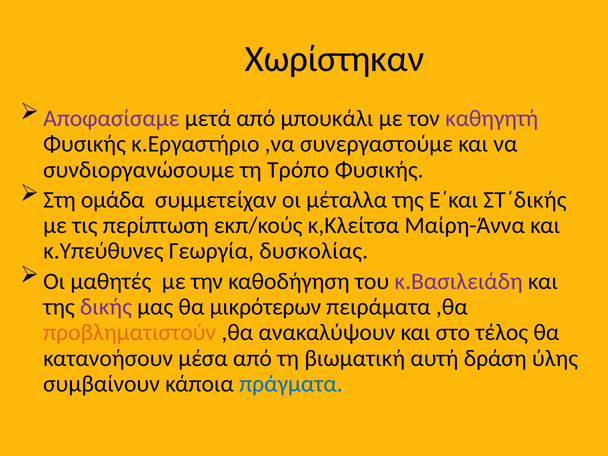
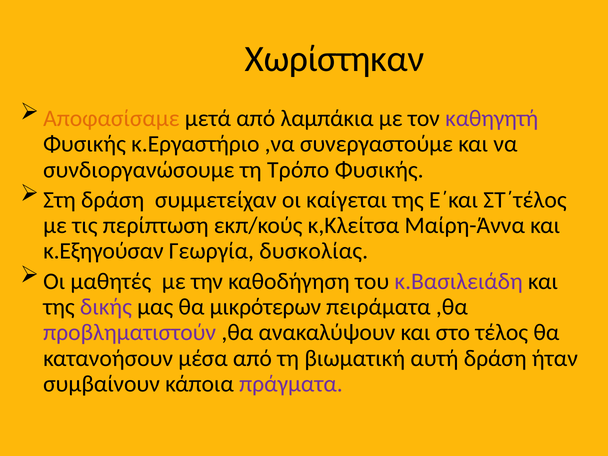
Αποφασίσαμε colour: purple -> orange (111, 119)
μπουκάλι: μπουκάλι -> λαμπάκια (327, 119)
Στη ομάδα: ομάδα -> δράση (113, 200)
μέταλλα: μέταλλα -> καίγεται (347, 200)
ΣΤ΄δικής: ΣΤ΄δικής -> ΣΤ΄τέλος (525, 200)
κ.Υπεύθυνες: κ.Υπεύθυνες -> κ.Εξηγούσαν (103, 251)
προβληματιστούν colour: orange -> purple (130, 333)
ύλης: ύλης -> ήταν (555, 358)
πράγματα colour: blue -> purple (291, 384)
